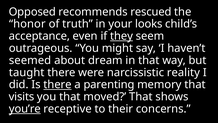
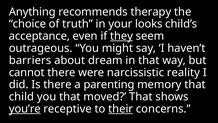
Opposed: Opposed -> Anything (32, 12)
rescued: rescued -> therapy (151, 12)
honor: honor -> choice (27, 24)
seemed: seemed -> barriers (30, 60)
taught: taught -> cannot (27, 72)
there underline: present -> none (57, 84)
visits: visits -> child (21, 96)
their underline: none -> present (121, 109)
